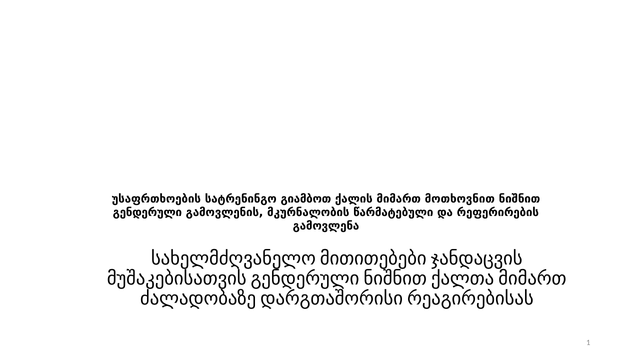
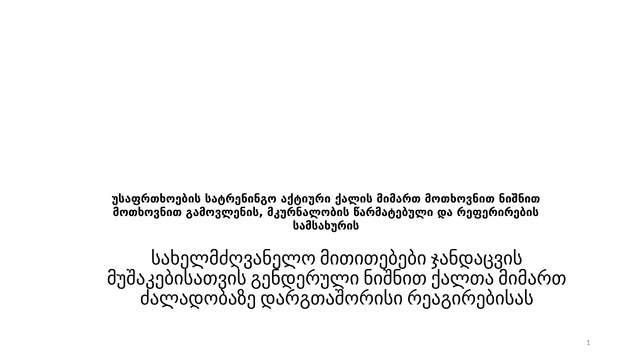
გიამბოთ: გიამბოთ -> აქტიური (306, 199)
გენდერული: გენდერული -> მოთხოვნით (147, 213)
გამოვლენა: გამოვლენა -> სამსახურის (326, 226)
